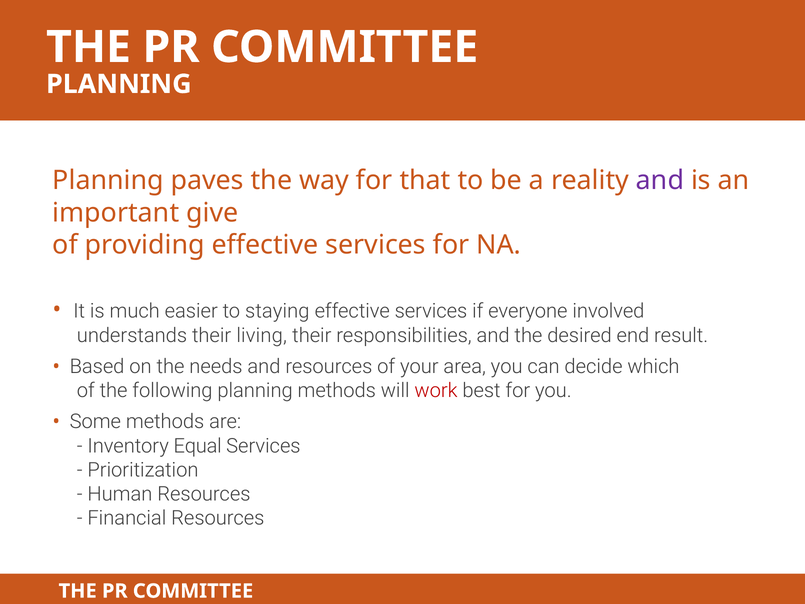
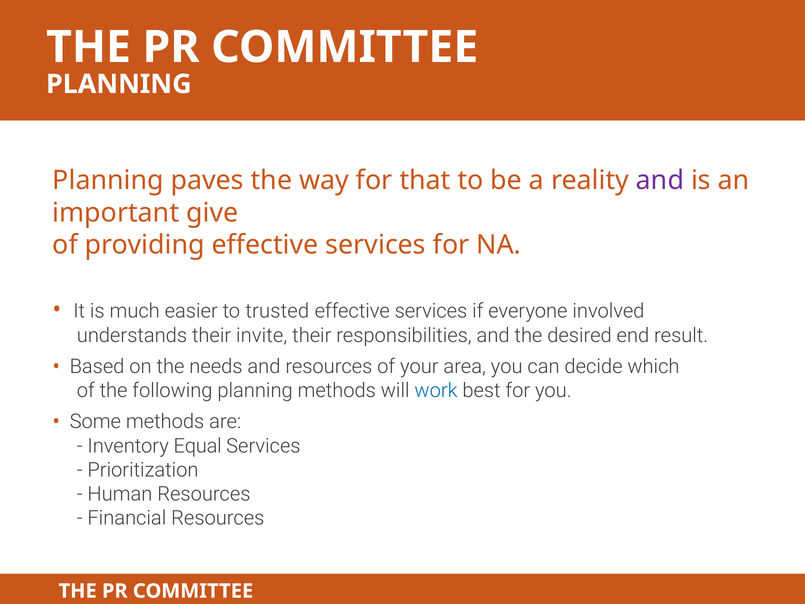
staying: staying -> trusted (277, 311)
living: living -> invite (262, 336)
work colour: red -> blue (436, 391)
